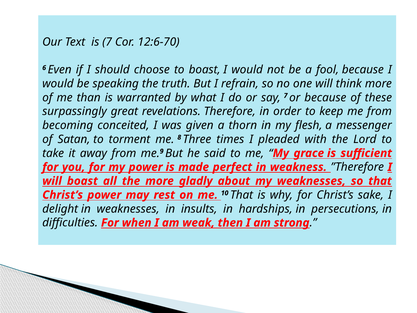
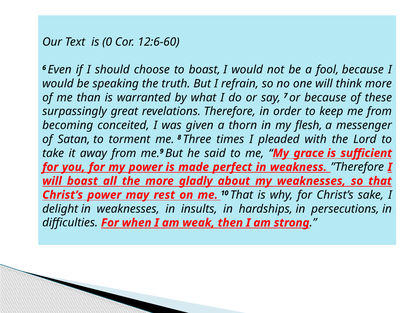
is 7: 7 -> 0 (107, 42)
12:6-70: 12:6-70 -> 12:6-60 (159, 42)
